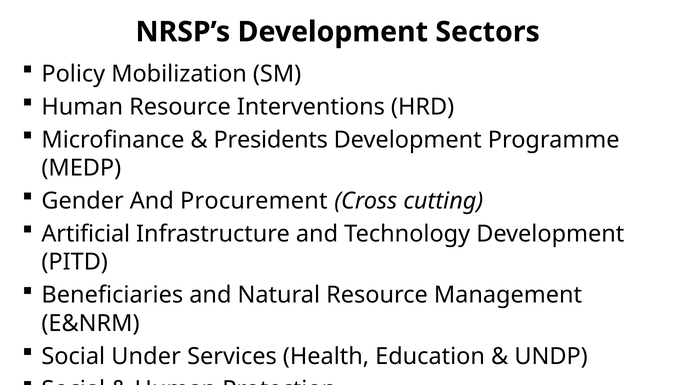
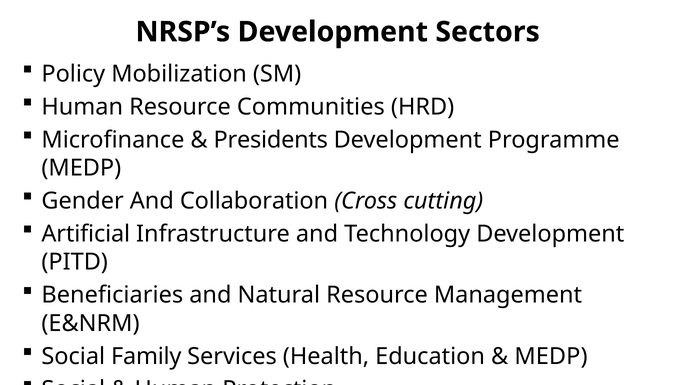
Interventions: Interventions -> Communities (311, 107)
Procurement: Procurement -> Collaboration (254, 201)
Under: Under -> Family (146, 356)
UNDP: UNDP -> MEDP (551, 356)
